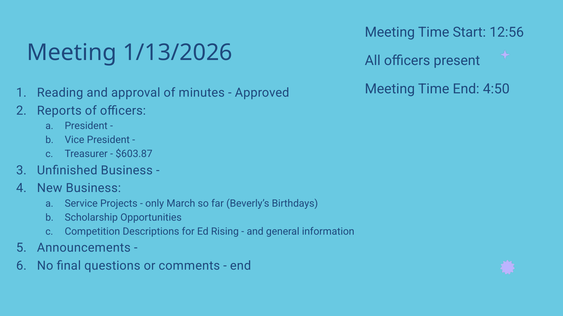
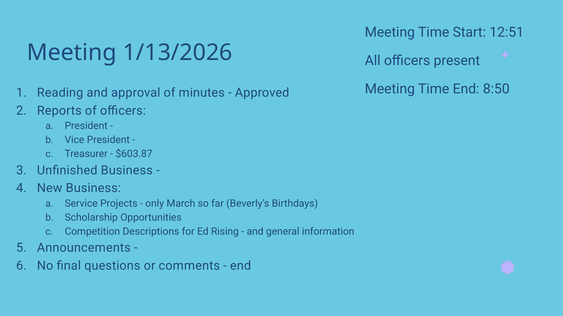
12:56: 12:56 -> 12:51 (507, 32)
4:50: 4:50 -> 8:50 (496, 89)
